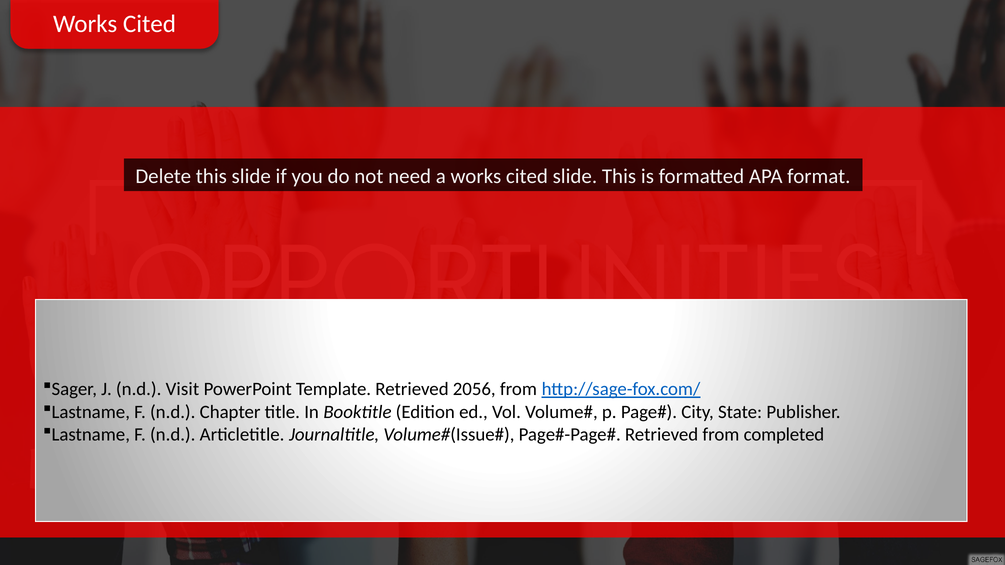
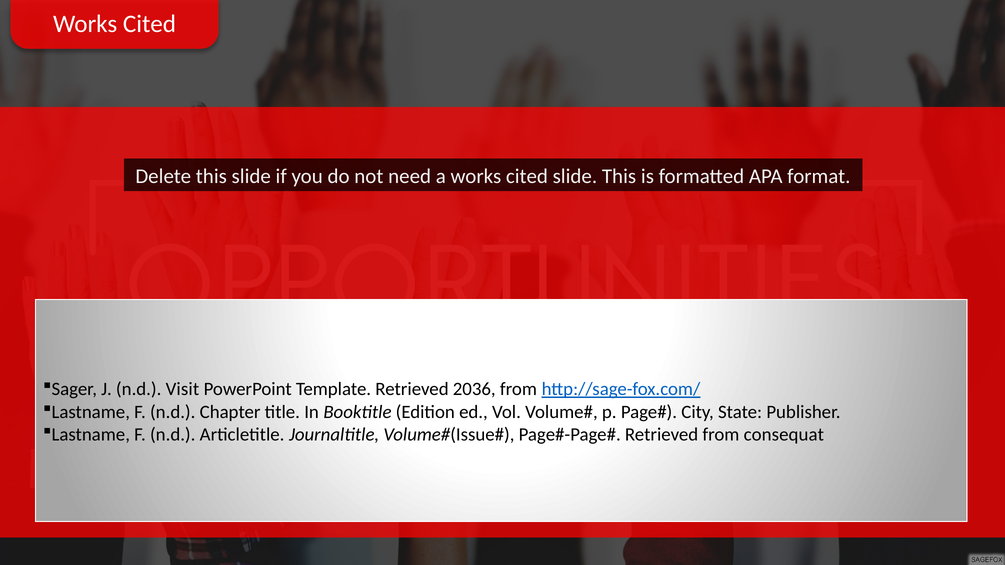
2056: 2056 -> 2036 (474, 389)
completed: completed -> consequat (784, 435)
